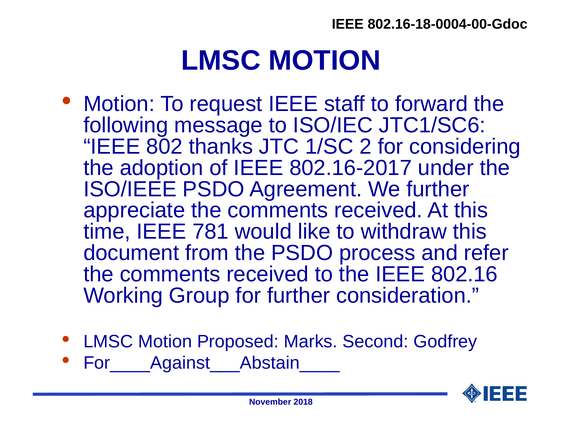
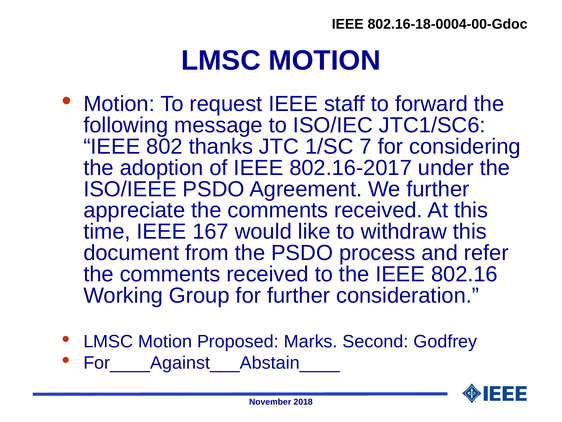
2: 2 -> 7 (366, 146)
781: 781 -> 167 (211, 231)
